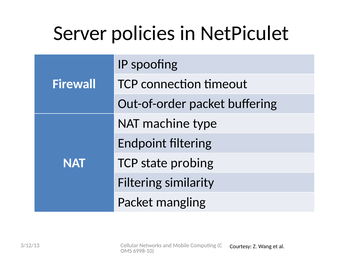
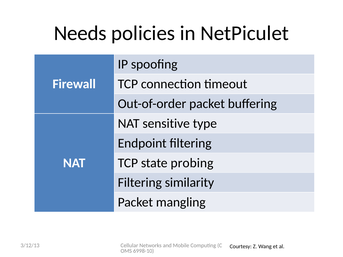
Server: Server -> Needs (80, 33)
machine: machine -> sensitive (166, 124)
